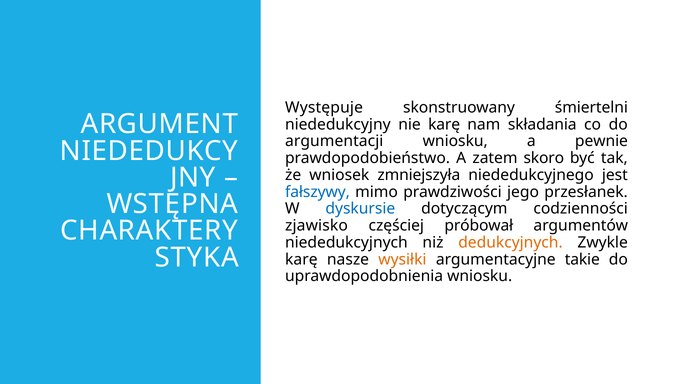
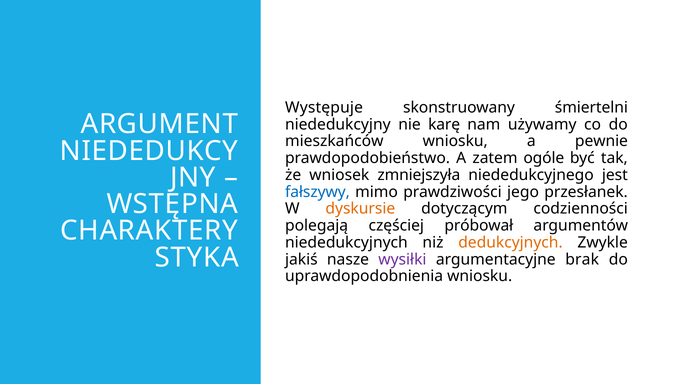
składania: składania -> używamy (542, 124)
argumentacji: argumentacji -> mieszkańców (334, 141)
skoro: skoro -> ogóle (544, 158)
dyskursie colour: blue -> orange (360, 209)
zjawisko: zjawisko -> polegają (317, 226)
karę: karę -> jakiś (301, 259)
wysiłki colour: orange -> purple (402, 259)
takie: takie -> brak (582, 259)
